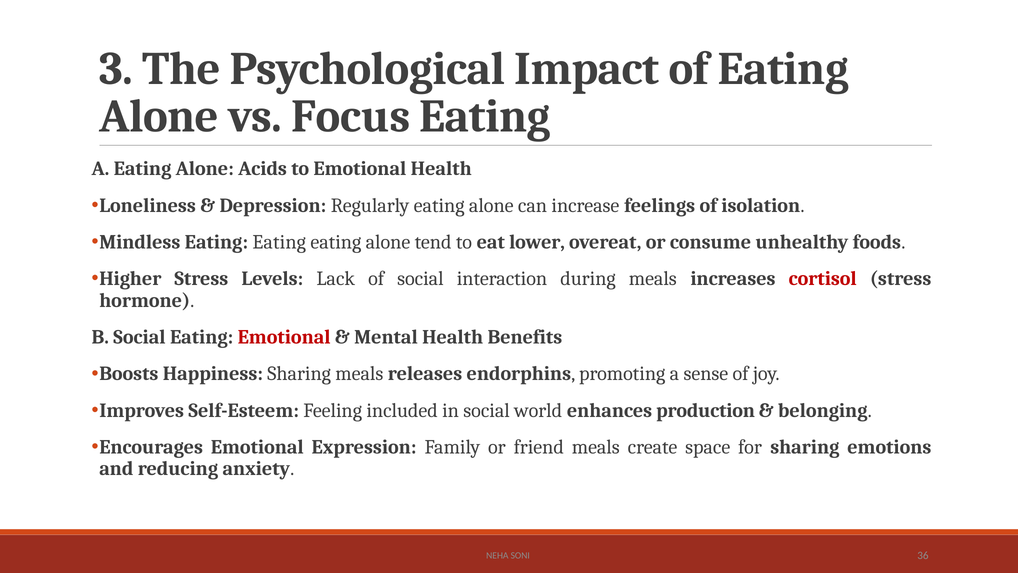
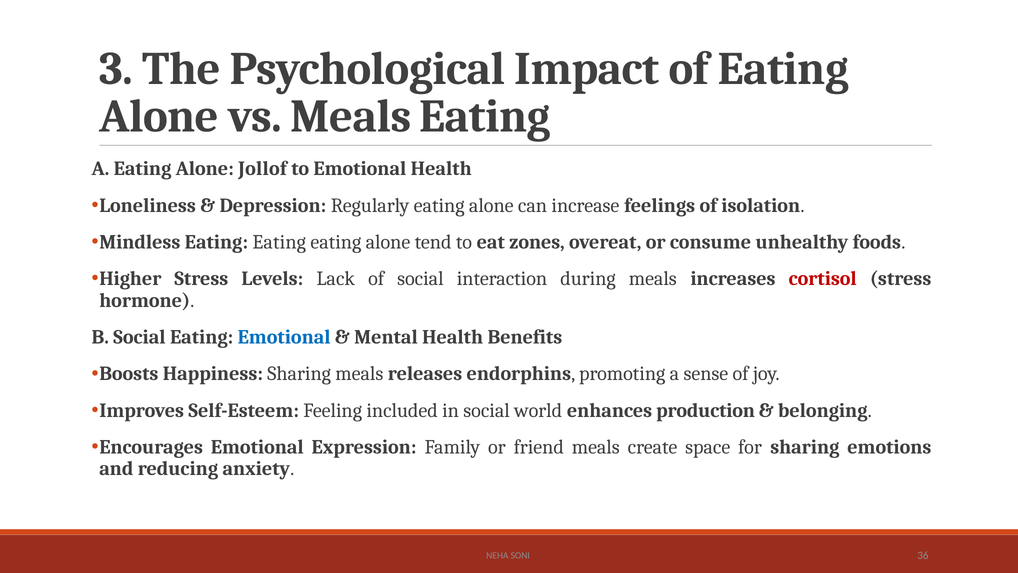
vs Focus: Focus -> Meals (351, 116)
Acids: Acids -> Jollof (262, 169)
lower: lower -> zones (537, 242)
Emotional colour: red -> blue (284, 337)
